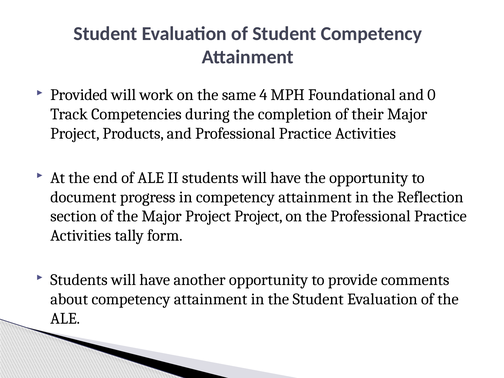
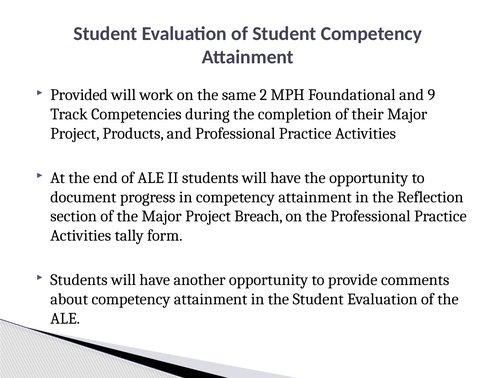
4: 4 -> 2 (263, 95)
0: 0 -> 9 (431, 95)
Project Project: Project -> Breach (258, 216)
